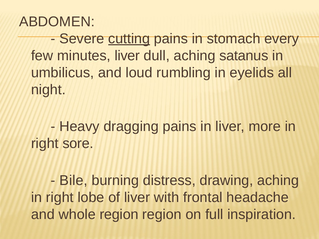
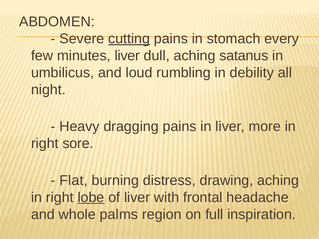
eyelids: eyelids -> debility (252, 73)
Bile: Bile -> Flat (73, 181)
lobe underline: none -> present (91, 198)
whole region: region -> palms (119, 215)
